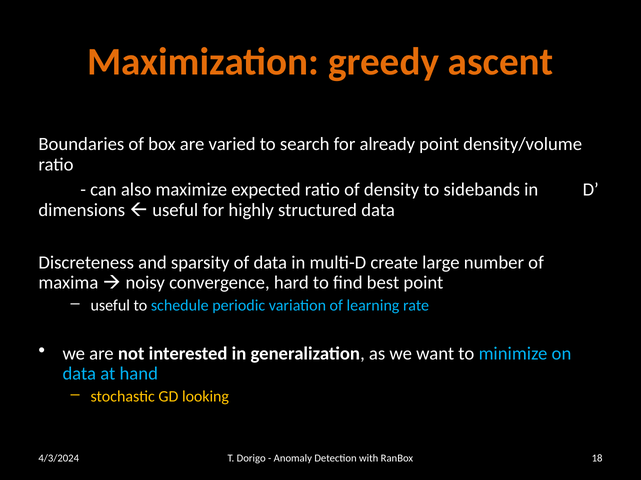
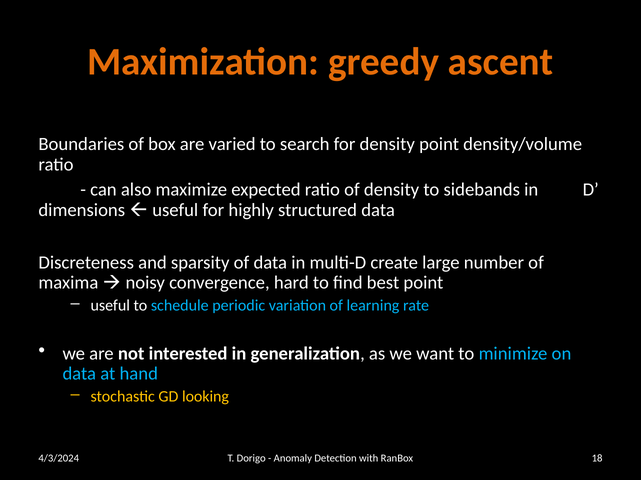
for already: already -> density (387, 144)
